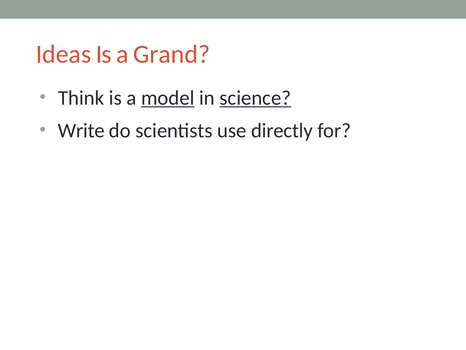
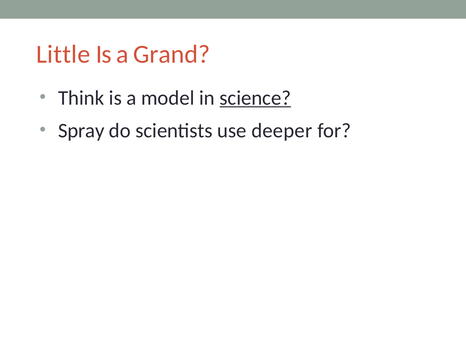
Ideas: Ideas -> Little (63, 54)
model underline: present -> none (168, 98)
Write: Write -> Spray (81, 130)
directly: directly -> deeper (282, 130)
